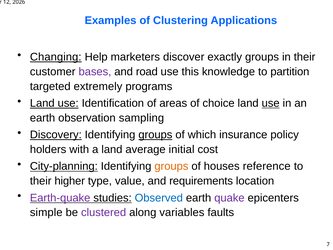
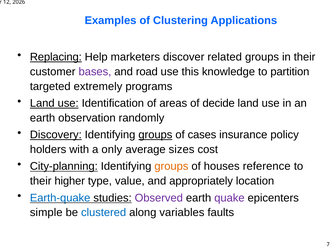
Changing: Changing -> Replacing (56, 57)
exactly: exactly -> related (225, 57)
choice: choice -> decide (219, 103)
use underline: present -> none (271, 103)
sampling: sampling -> randomly (142, 118)
which: which -> cases (202, 135)
a land: land -> only (112, 149)
initial: initial -> sizes (182, 149)
requirements: requirements -> appropriately (201, 181)
Earth-quake colour: purple -> blue (60, 198)
Observed colour: blue -> purple (159, 198)
clustered colour: purple -> blue (104, 212)
